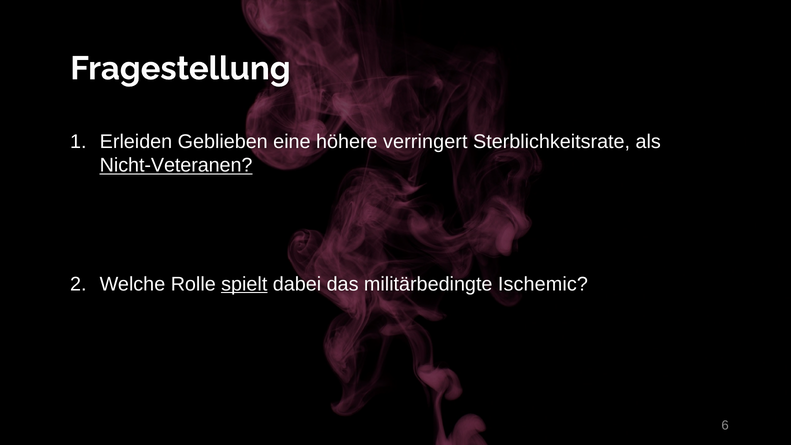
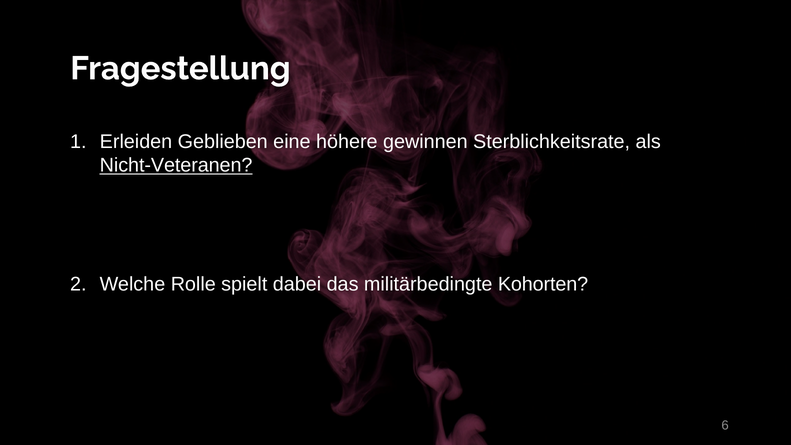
verringert: verringert -> gewinnen (425, 142)
spielt underline: present -> none (244, 284)
Ischemic: Ischemic -> Kohorten (543, 284)
